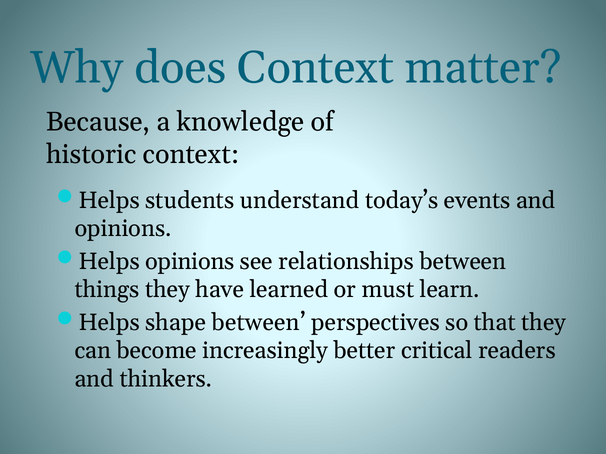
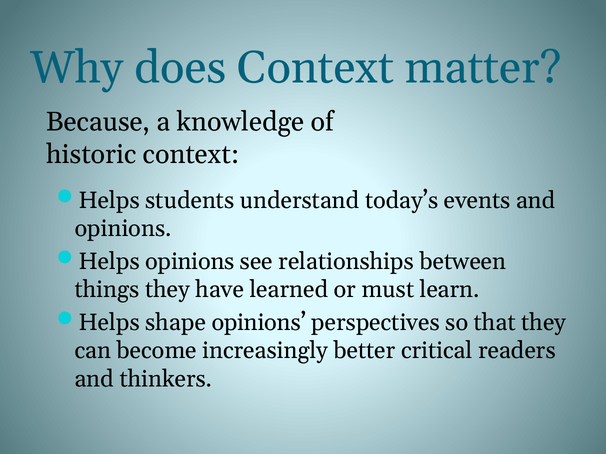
shape between: between -> opinions (259, 323)
